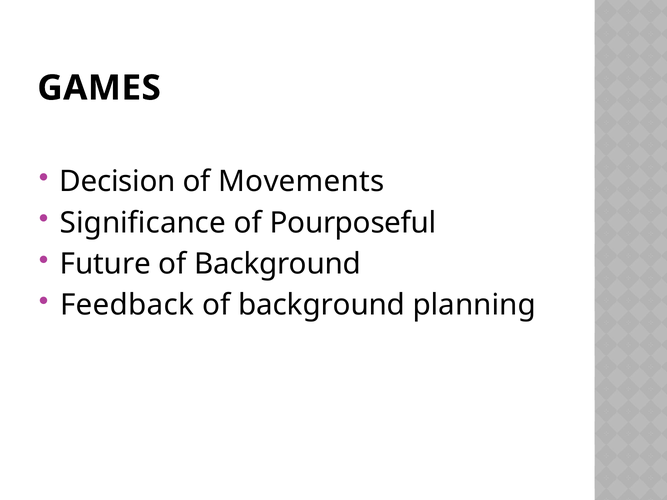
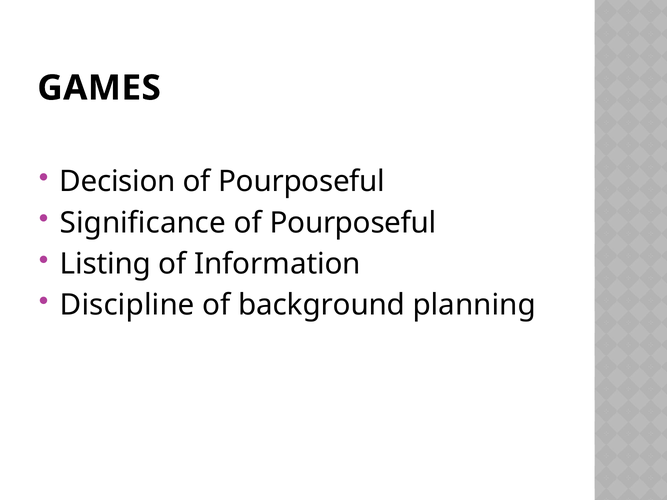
Movements: Movements -> Pourposeful (302, 182)
Future: Future -> Listing (105, 264)
Background: Background -> Information (278, 264)
Feedback: Feedback -> Discipline (127, 305)
